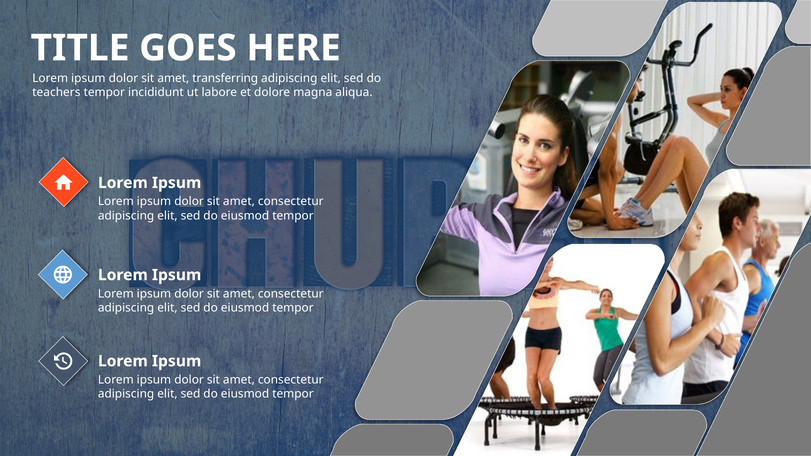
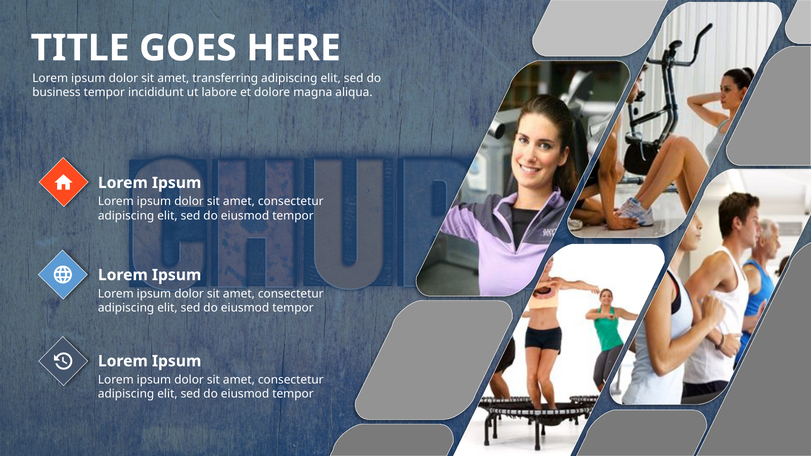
teachers: teachers -> business (56, 92)
